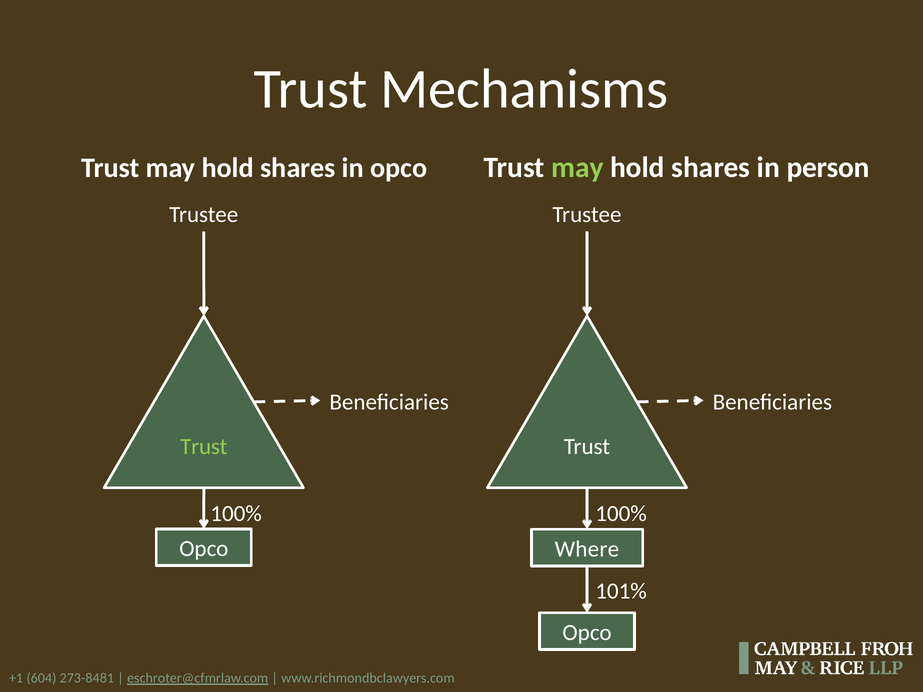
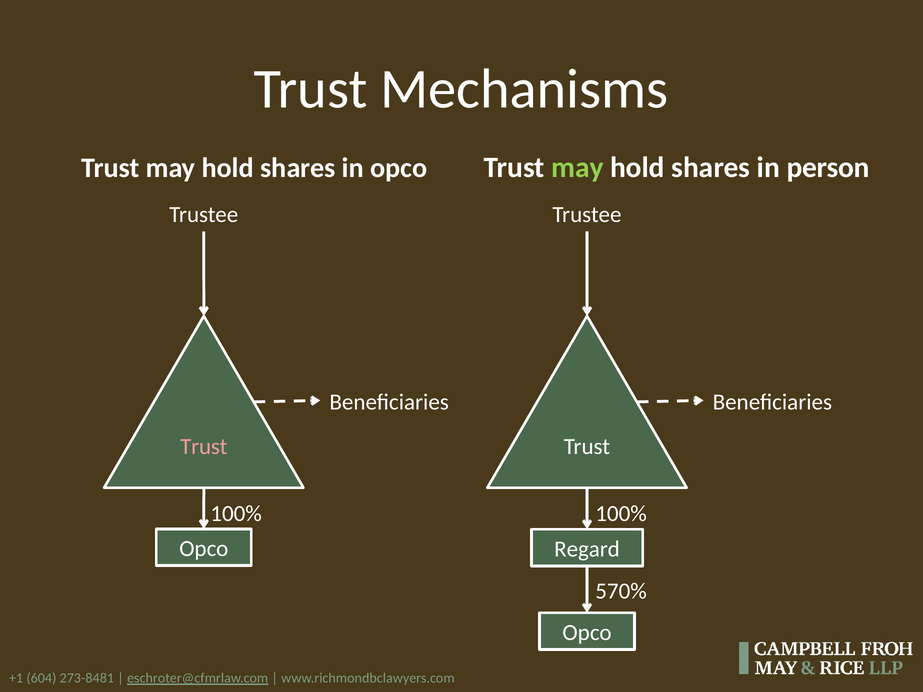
Trust colour: light green -> pink (204, 447)
Where: Where -> Regard (587, 549)
101%: 101% -> 570% (621, 591)
